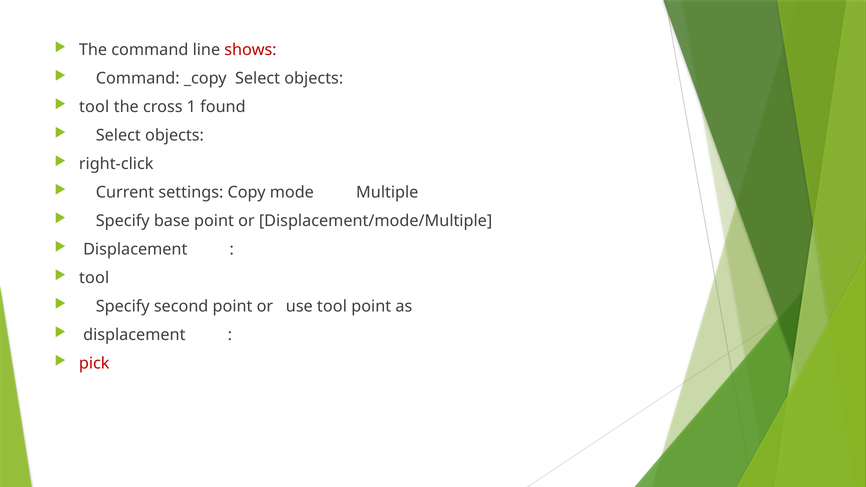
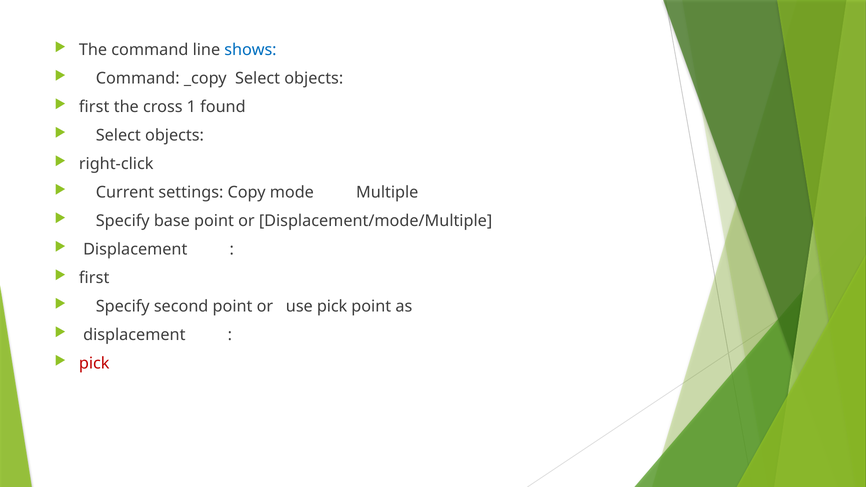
shows colour: red -> blue (250, 50)
tool: tool -> ﬁrst (94, 107)
tool: tool -> ﬁrst (94, 278)
use tool: tool -> pick (332, 307)
